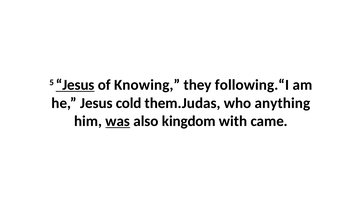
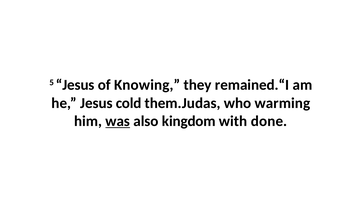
Jesus underline: present -> none (75, 85)
following.“I: following.“I -> remained.“I (252, 85)
anything: anything -> warming (282, 103)
came: came -> done (269, 121)
